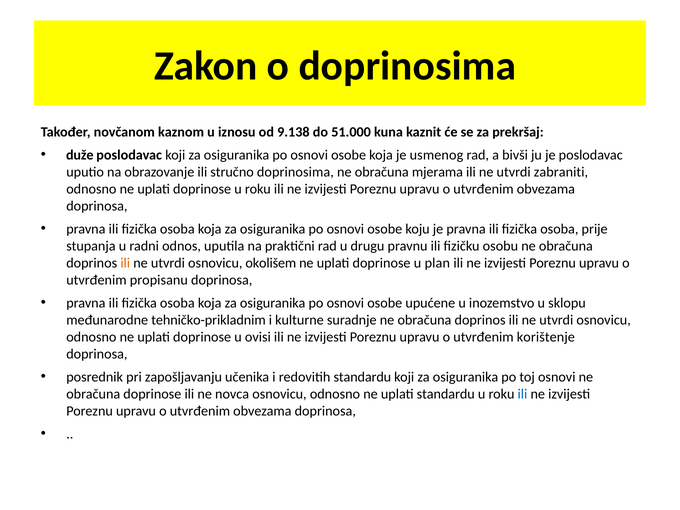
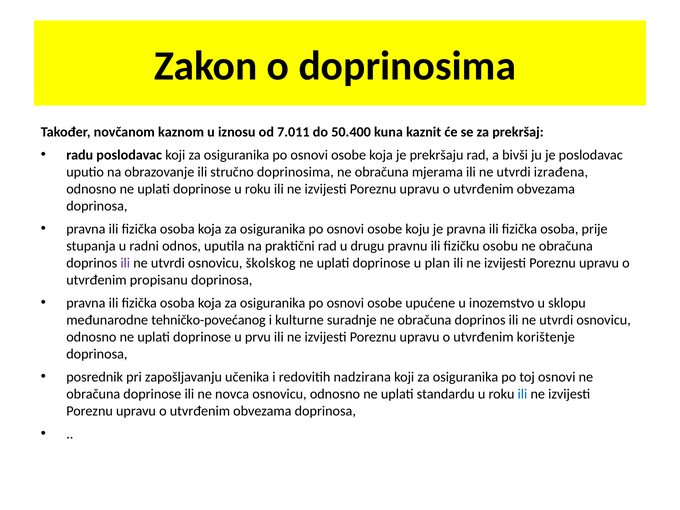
9.138: 9.138 -> 7.011 (293, 132)
51.000: 51.000 -> 50.400 (351, 132)
duže: duže -> radu (80, 155)
usmenog: usmenog -> prekršaju (437, 155)
zabraniti: zabraniti -> izrađena (561, 172)
ili colour: orange -> purple (125, 263)
okolišem: okolišem -> školskog (271, 263)
tehničko-prikladnim: tehničko-prikladnim -> tehničko-povećanog (209, 320)
ovisi: ovisi -> prvu (258, 337)
redovitih standardu: standardu -> nadzirana (362, 377)
